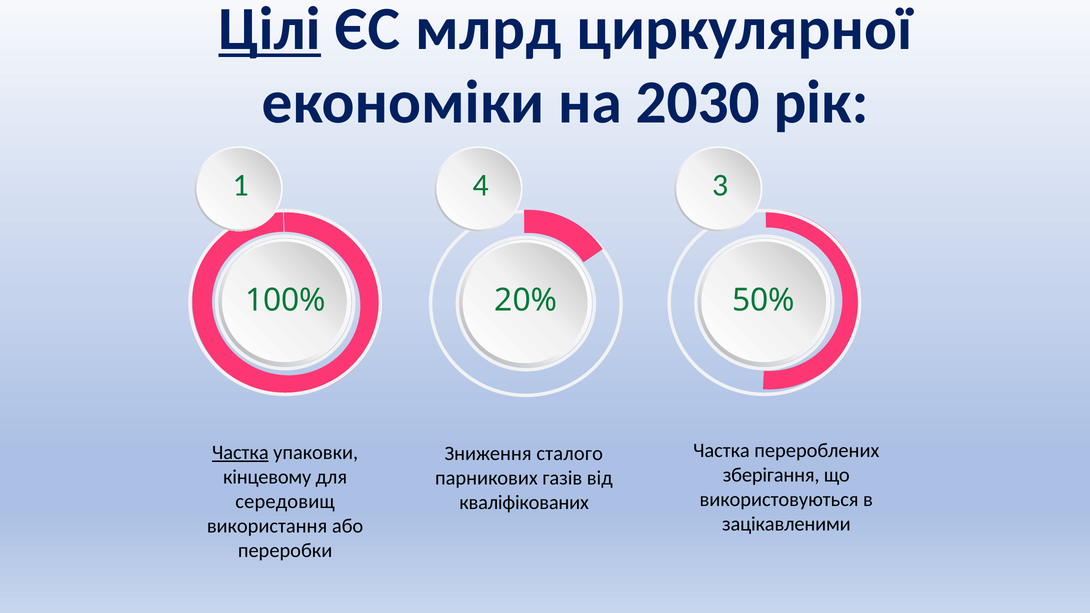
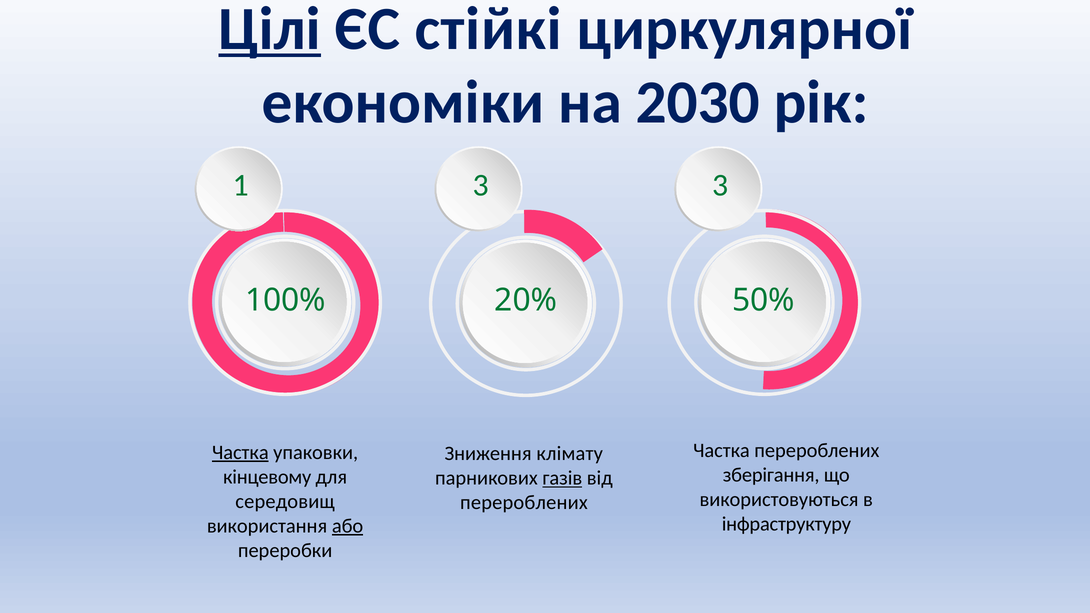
млрд: млрд -> стійкі (488, 29)
1 4: 4 -> 3 (481, 185)
сталого: сталого -> клімату (570, 454)
газів underline: none -> present (562, 478)
кваліфікованих: кваліфікованих -> перероблених (524, 503)
зацікавленими: зацікавленими -> інфраструктуру (786, 524)
або underline: none -> present (348, 526)
